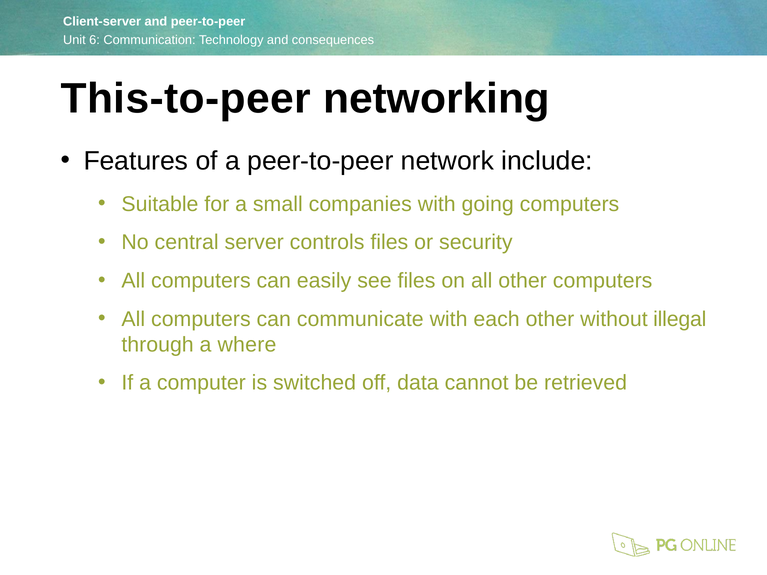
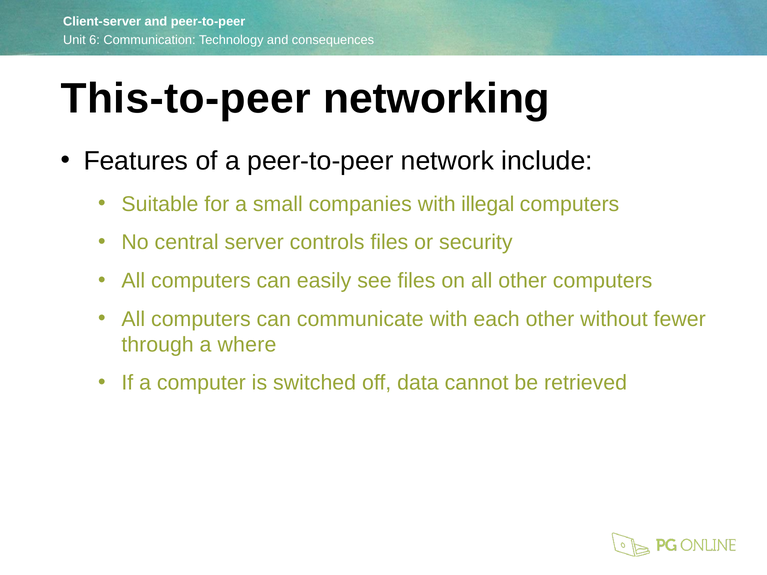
going: going -> illegal (488, 204)
illegal: illegal -> fewer (680, 319)
